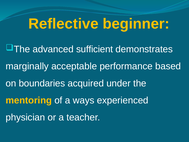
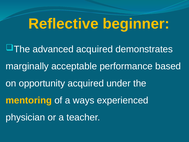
advanced sufficient: sufficient -> acquired (95, 49)
boundaries: boundaries -> opportunity (42, 83)
